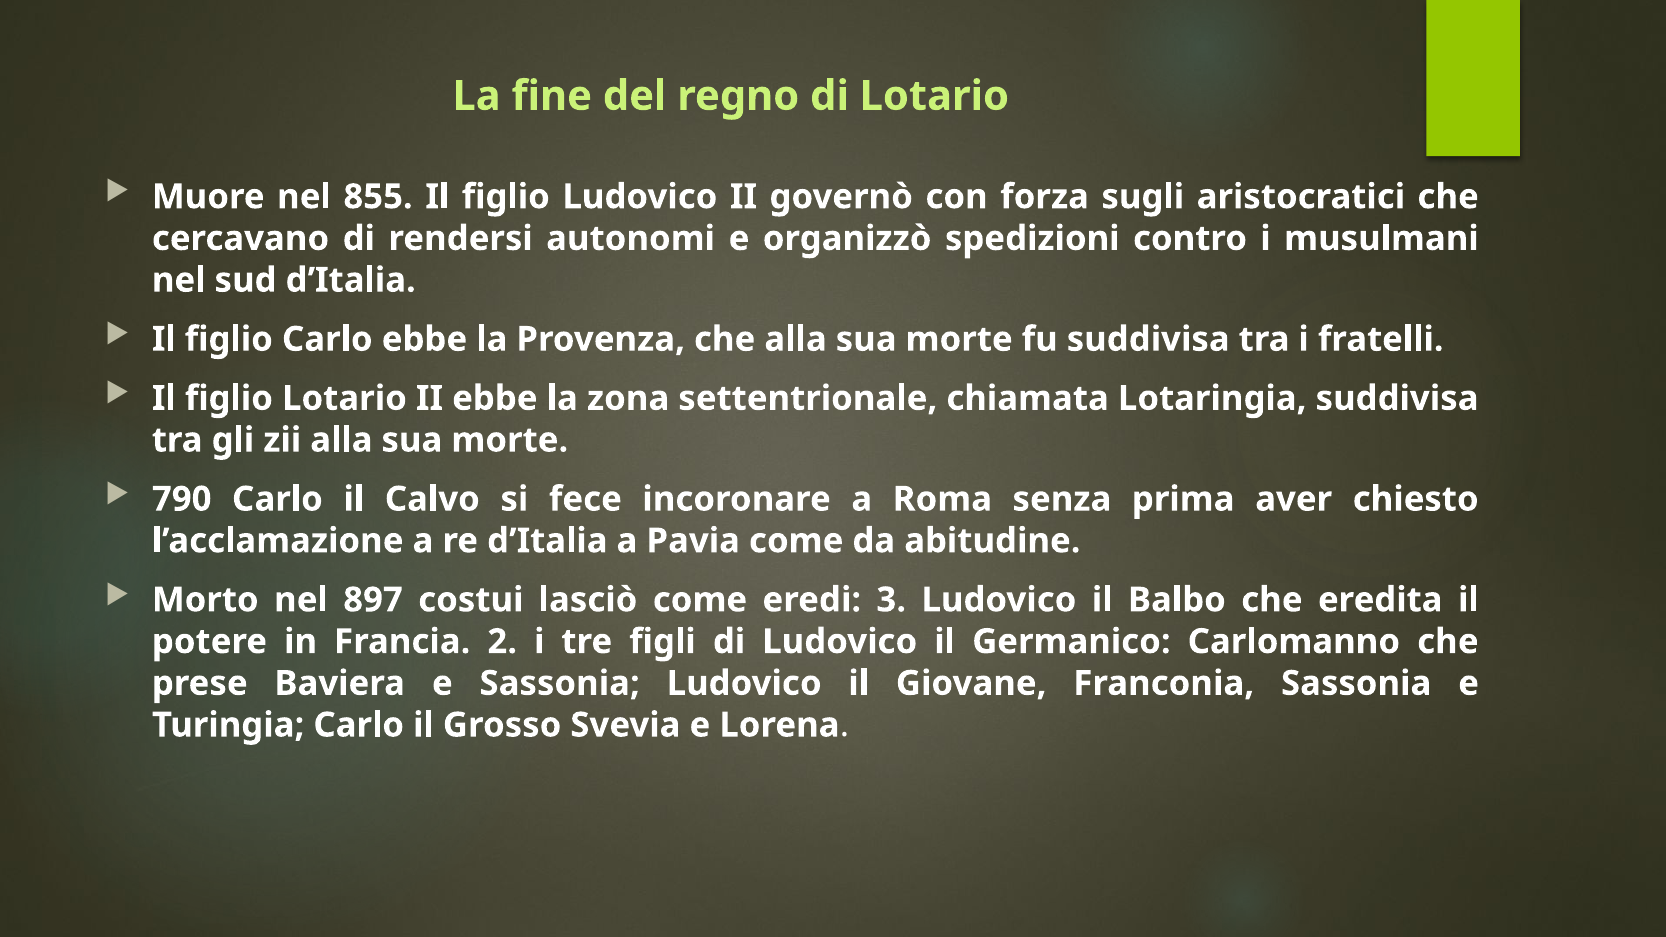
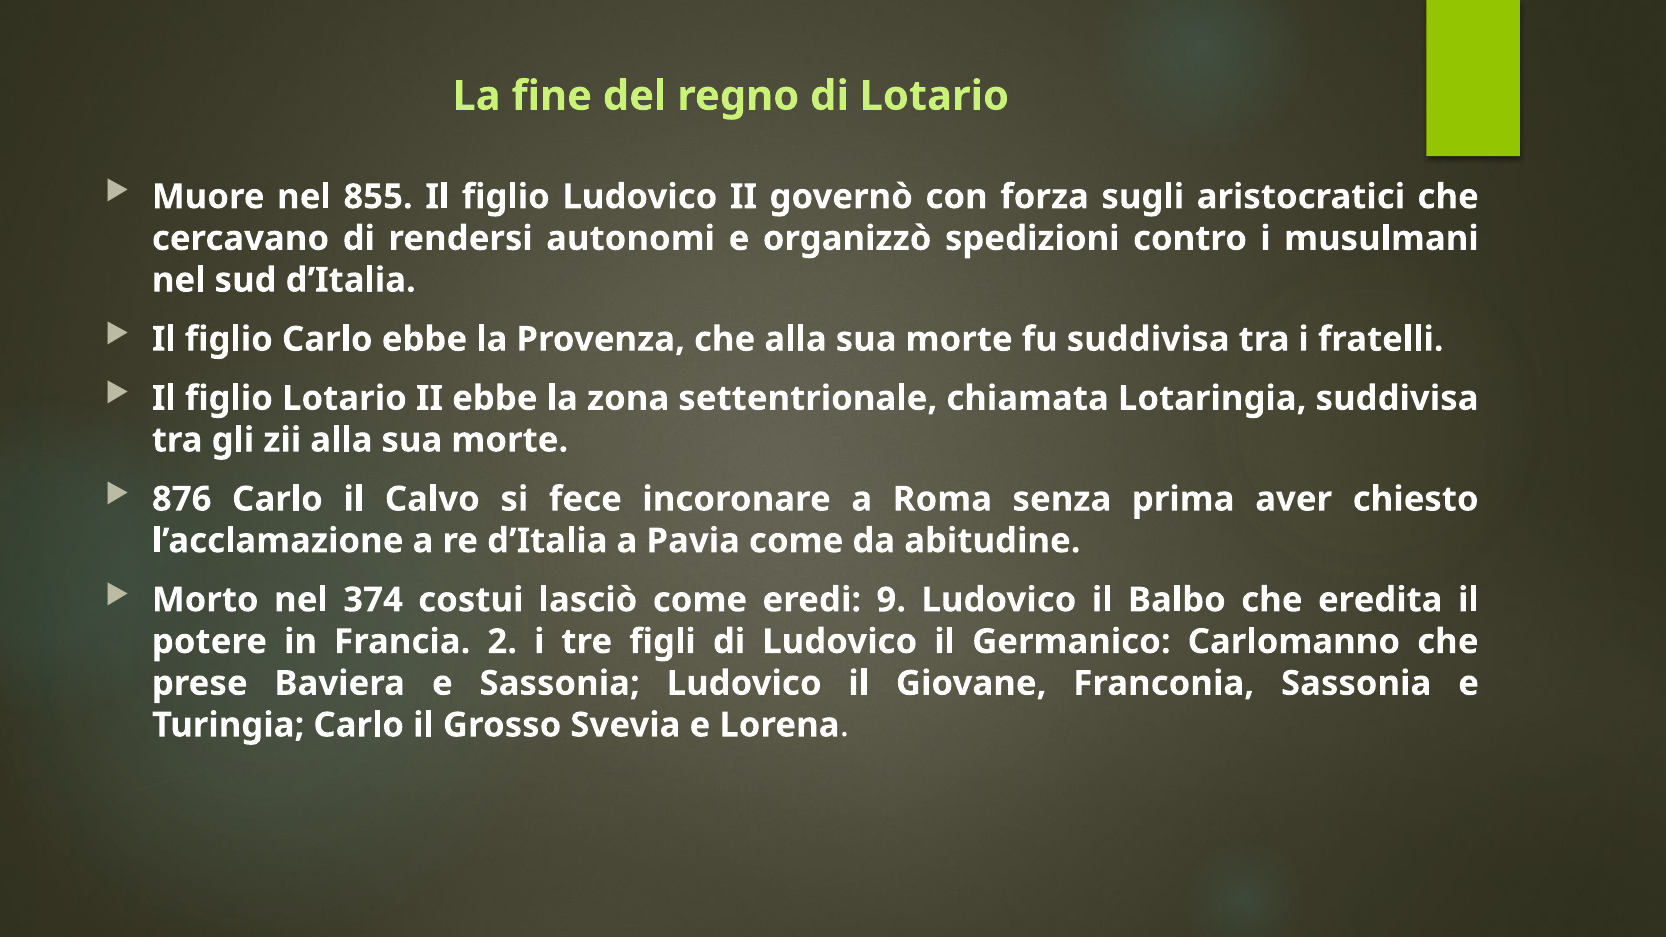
790: 790 -> 876 (182, 499)
897: 897 -> 374 (373, 600)
3: 3 -> 9 (891, 600)
